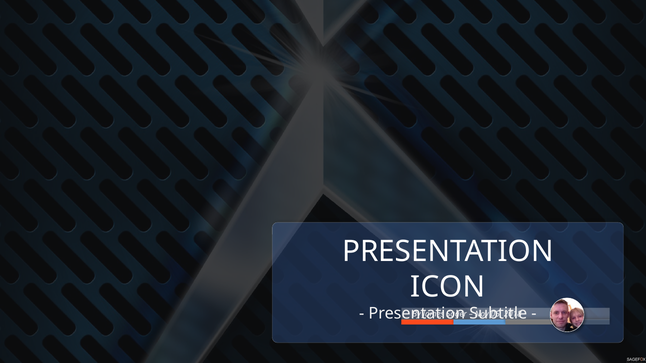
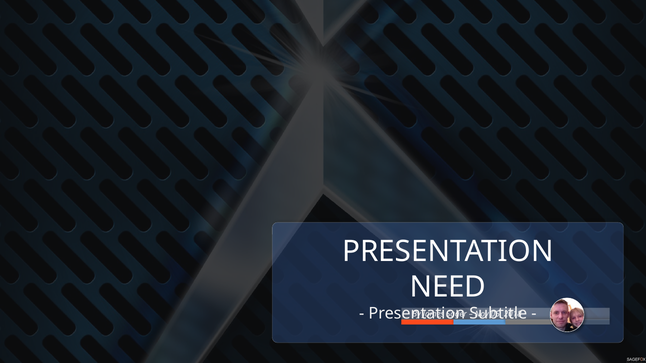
ICON: ICON -> NEED (448, 287)
